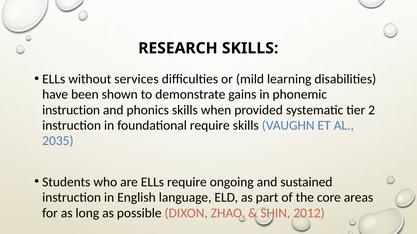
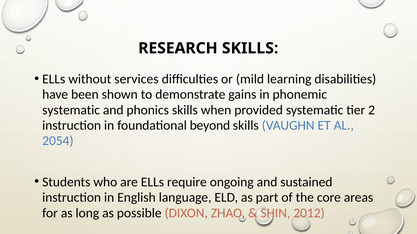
instruction: instruction -> systematic (71, 110)
foundational require: require -> beyond (210, 126)
2035: 2035 -> 2054 (58, 141)
